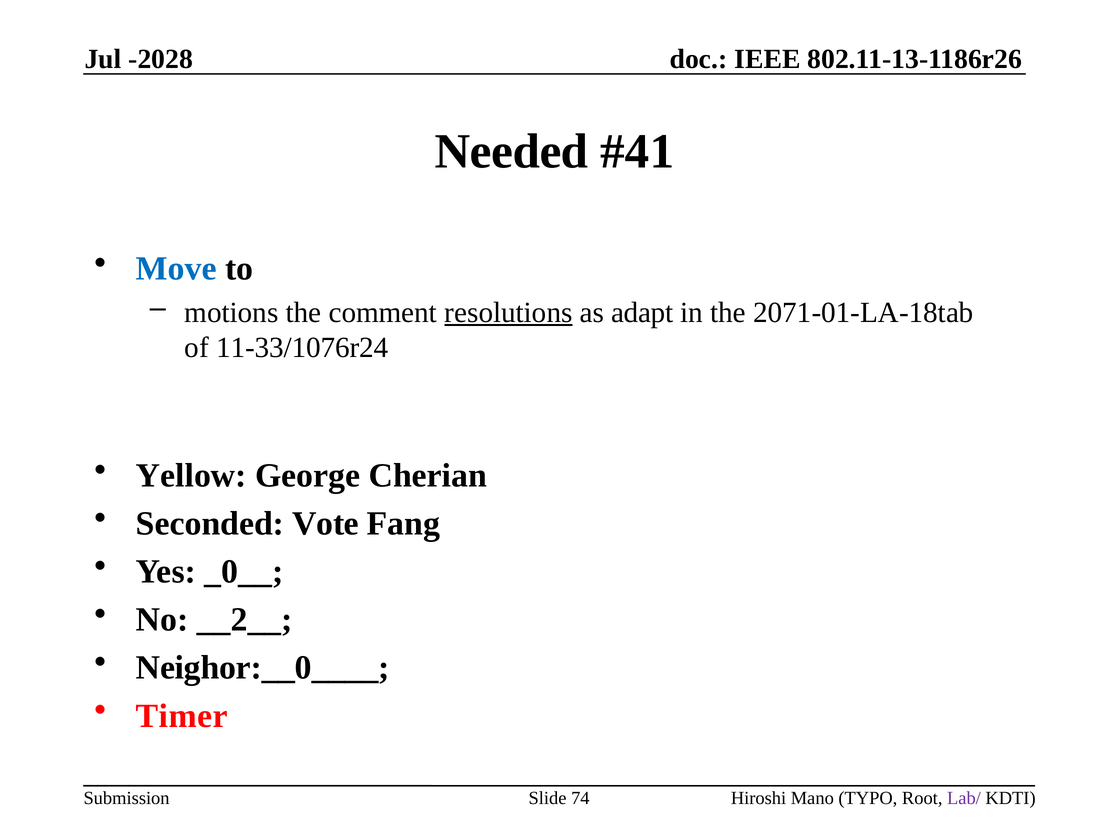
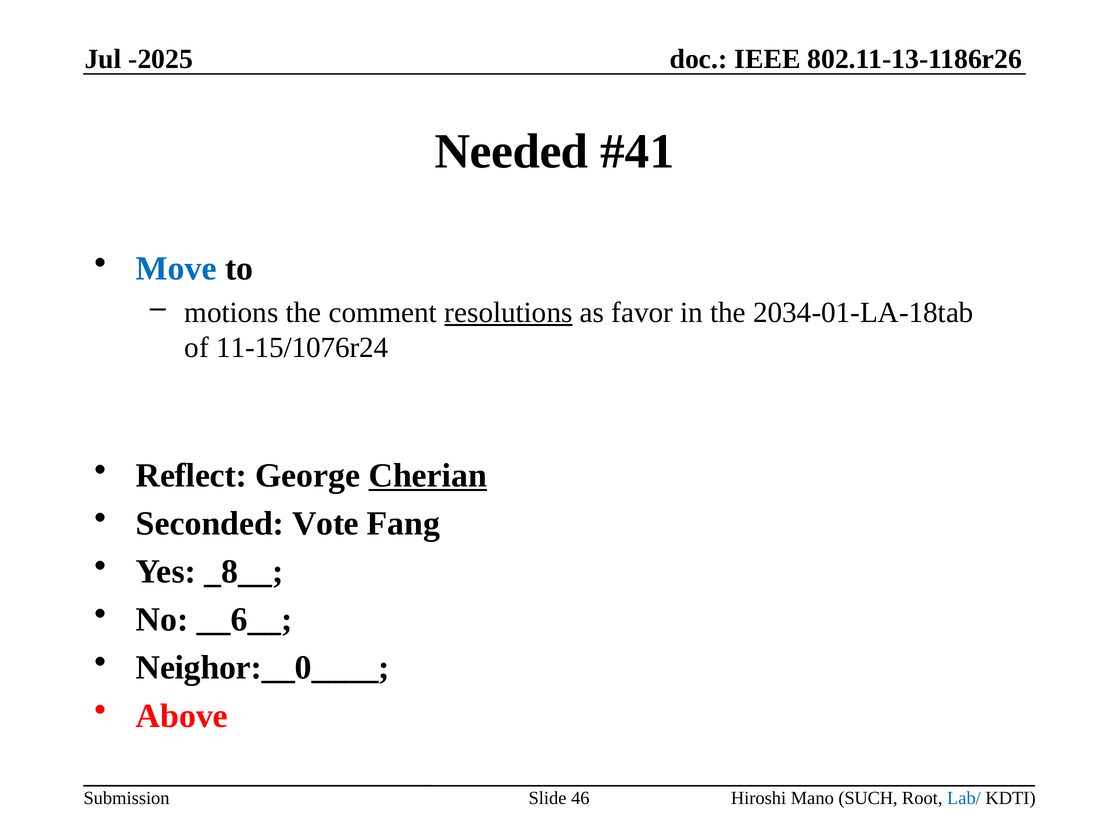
-2028: -2028 -> -2025 (161, 59)
adapt: adapt -> favor (642, 312)
2071-01-LA-18tab: 2071-01-LA-18tab -> 2034-01-LA-18tab (863, 312)
11-33/1076r24: 11-33/1076r24 -> 11-15/1076r24 (302, 347)
Yellow: Yellow -> Reflect (191, 475)
Cherian underline: none -> present (428, 475)
_0__: _0__ -> _8__ (244, 572)
__2__: __2__ -> __6__ (245, 620)
Timer: Timer -> Above (182, 716)
74: 74 -> 46 (580, 798)
TYPO: TYPO -> SUCH (868, 798)
Lab/ colour: purple -> blue (964, 798)
